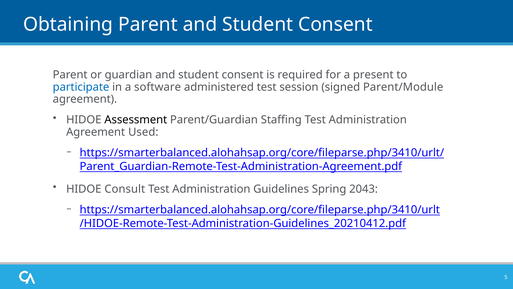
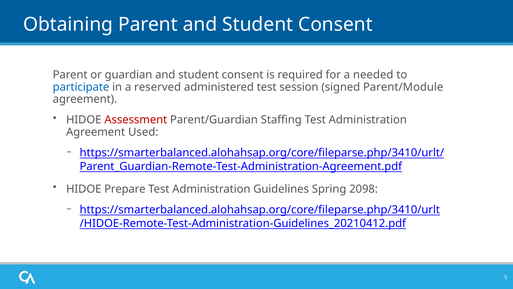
present: present -> needed (373, 75)
software: software -> reserved (158, 87)
Assessment colour: black -> red (136, 120)
Consult: Consult -> Prepare (125, 189)
2043: 2043 -> 2098 (364, 189)
